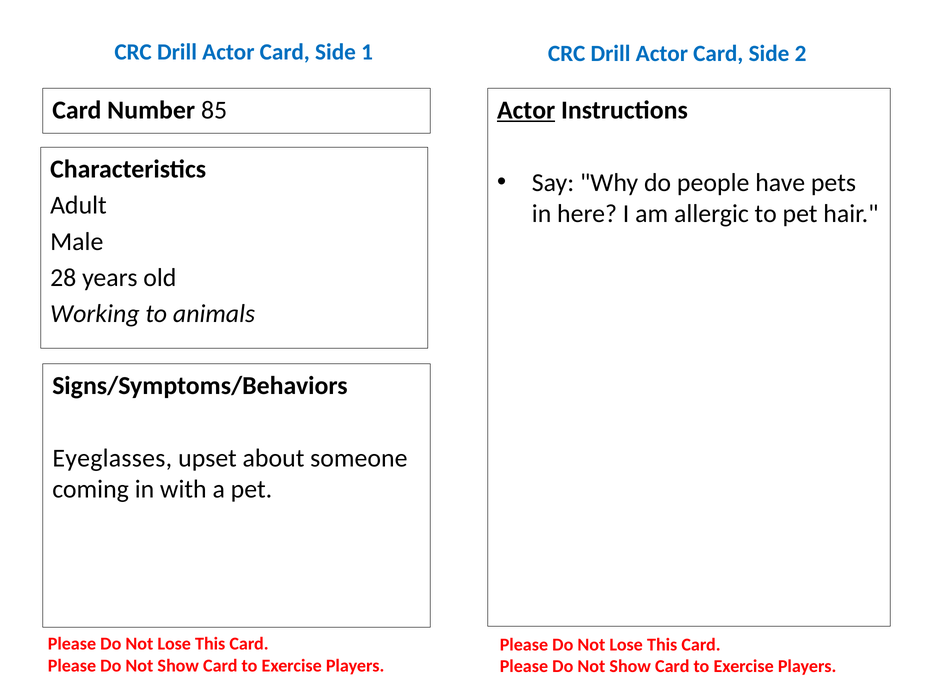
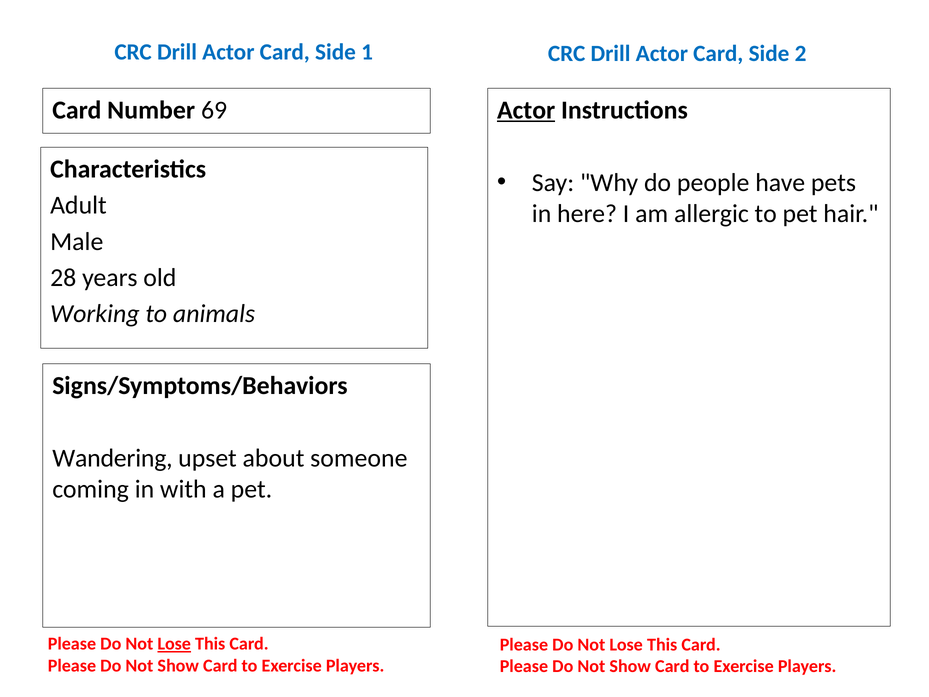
85: 85 -> 69 (214, 110)
Eyeglasses: Eyeglasses -> Wandering (112, 458)
Lose underline: none -> present (174, 644)
